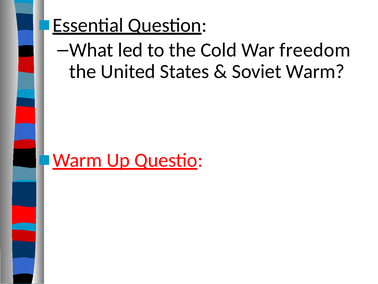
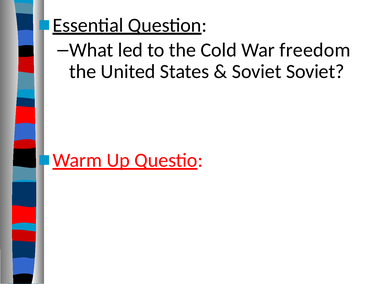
Soviet Warm: Warm -> Soviet (315, 71)
